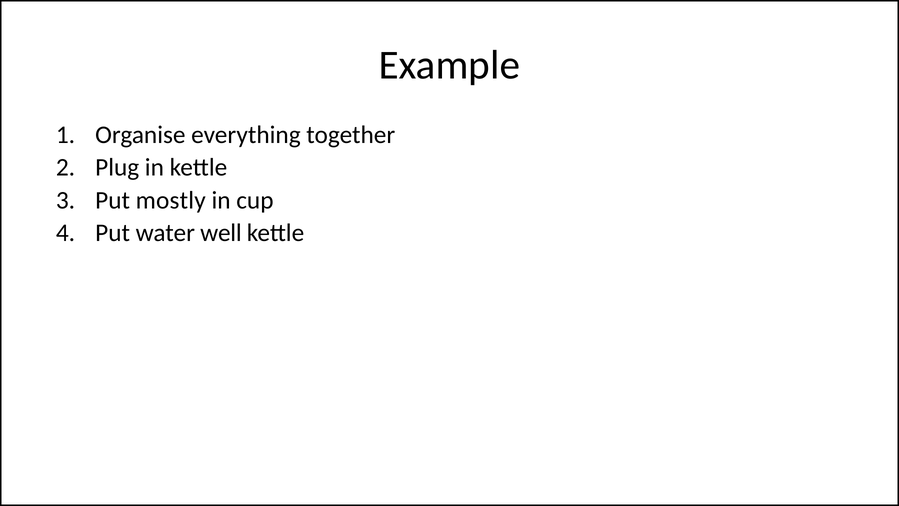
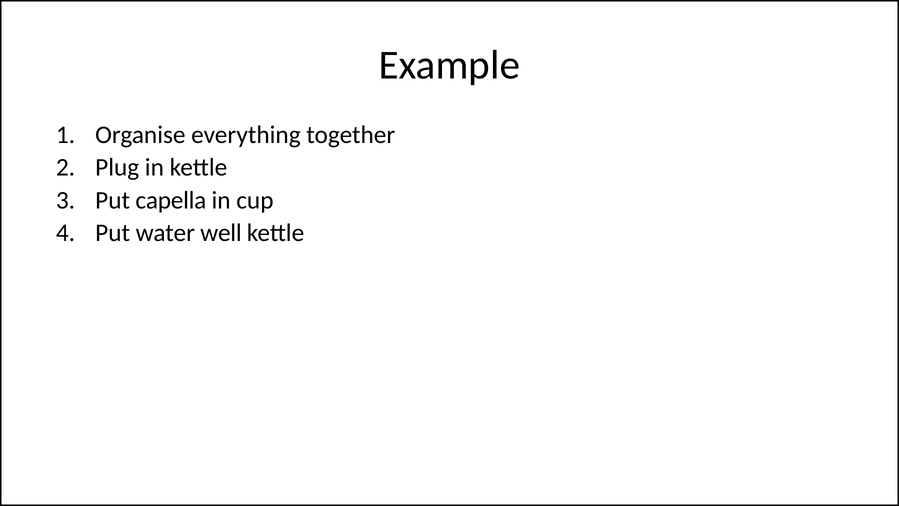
mostly: mostly -> capella (171, 200)
